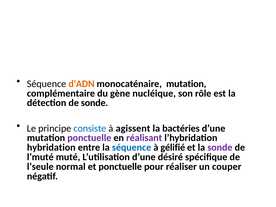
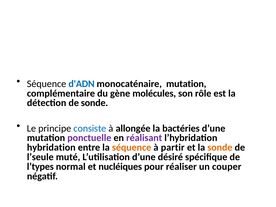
d'ADN colour: orange -> blue (82, 84)
nucléique: nucléique -> molécules (154, 93)
agissent: agissent -> allongée (133, 128)
séquence colour: blue -> orange (132, 147)
gélifié: gélifié -> partir (173, 147)
sonde colour: purple -> orange (220, 147)
l’muté: l’muté -> l’seule (40, 157)
l’seule: l’seule -> l’types (40, 167)
et ponctuelle: ponctuelle -> nucléiques (120, 167)
